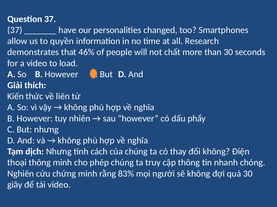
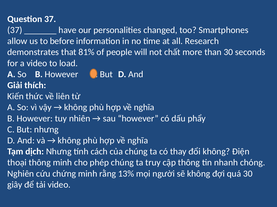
quyền: quyền -> before (62, 41)
46%: 46% -> 81% (87, 52)
83%: 83% -> 13% (126, 174)
